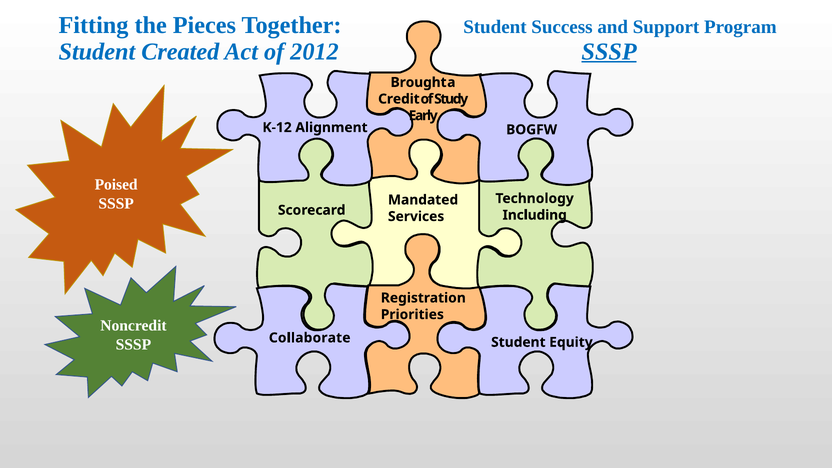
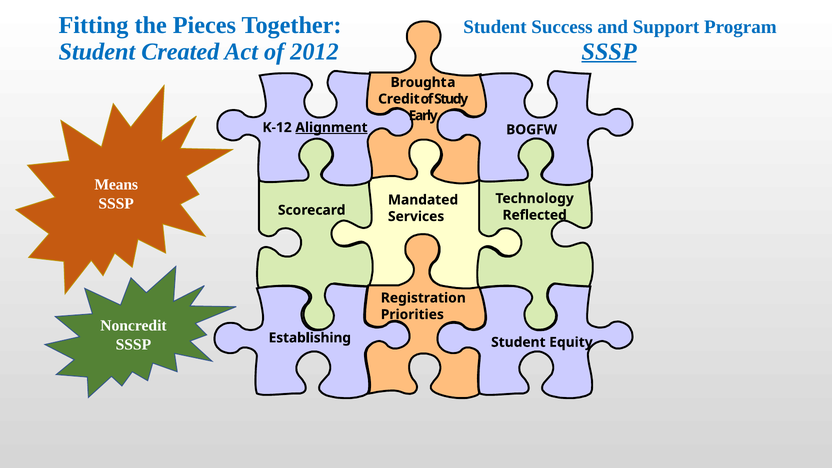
Alignment underline: none -> present (331, 128)
Poised: Poised -> Means (116, 185)
Including: Including -> Reflected (535, 215)
Collaborate: Collaborate -> Establishing (310, 338)
